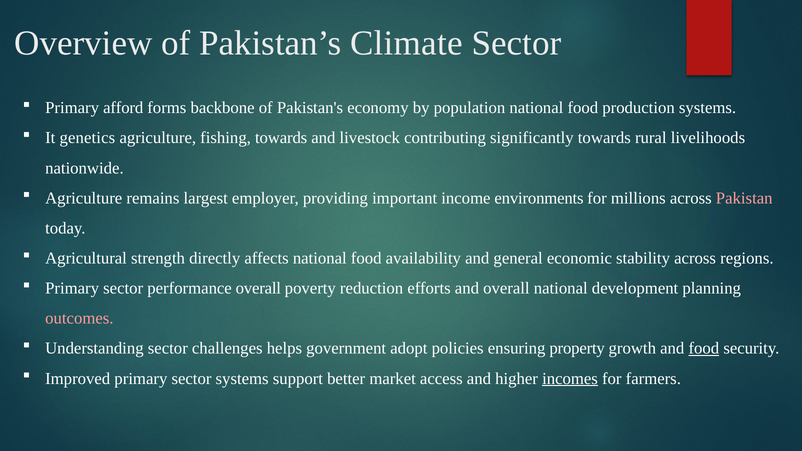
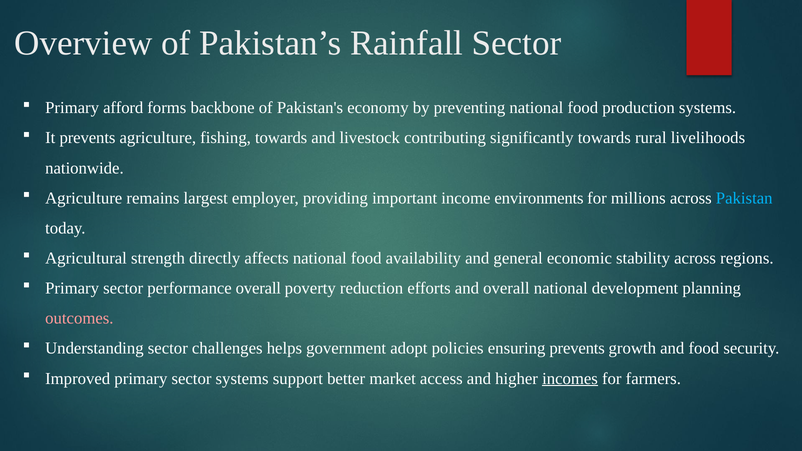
Climate: Climate -> Rainfall (407, 43)
population: population -> preventing (469, 108)
It genetics: genetics -> prevents (87, 138)
Pakistan colour: pink -> light blue (744, 198)
ensuring property: property -> prevents (577, 349)
food underline: present -> none (704, 349)
